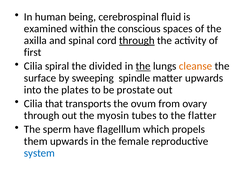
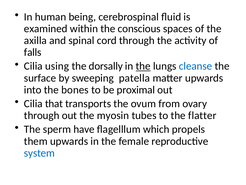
through underline: present -> none (137, 40)
first: first -> falls (33, 52)
spiral: spiral -> using (57, 66)
divided: divided -> dorsally (106, 66)
cleanse colour: orange -> blue (196, 66)
spindle: spindle -> patella (134, 78)
plates: plates -> bones (75, 90)
prostate: prostate -> proximal (136, 90)
